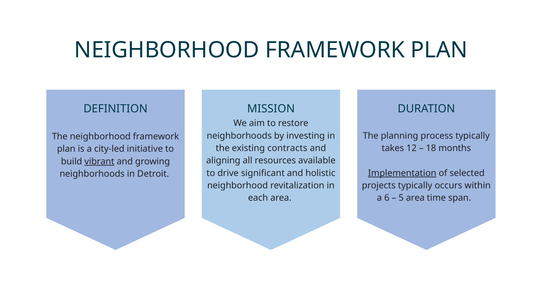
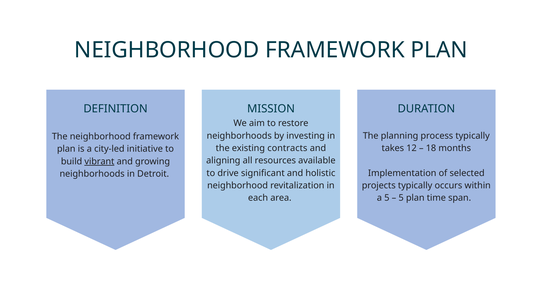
Implementation underline: present -> none (402, 173)
a 6: 6 -> 5 (387, 198)
5 area: area -> plan (415, 198)
